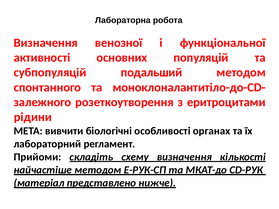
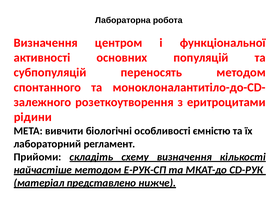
венозної: венозної -> центром (119, 43)
подальший: подальший -> переносять (151, 73)
органах: органах -> ємністю (212, 131)
